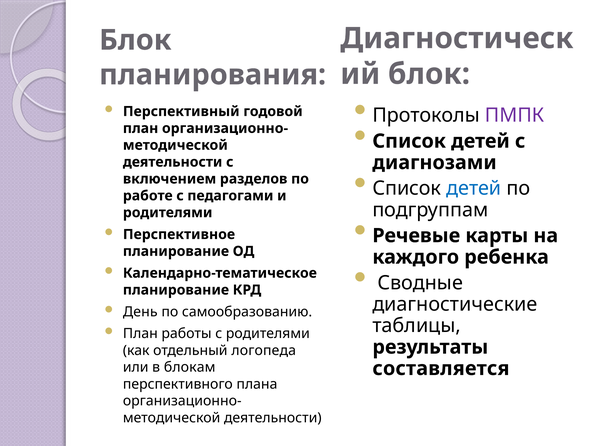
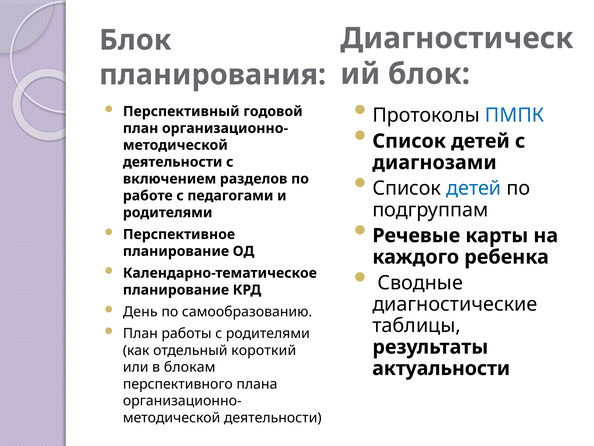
ПМПК colour: purple -> blue (515, 115)
логопеда: логопеда -> короткий (264, 350)
составляется: составляется -> актуальности (441, 368)
